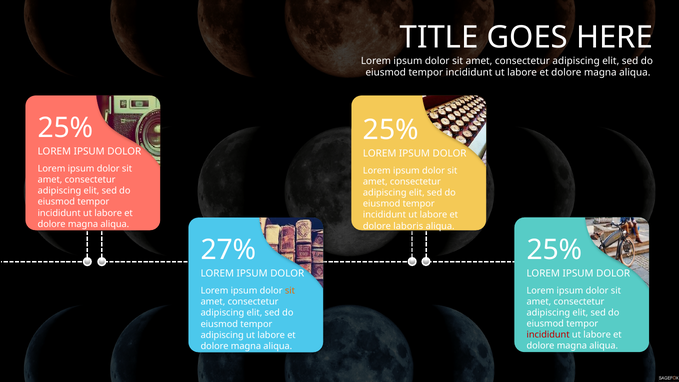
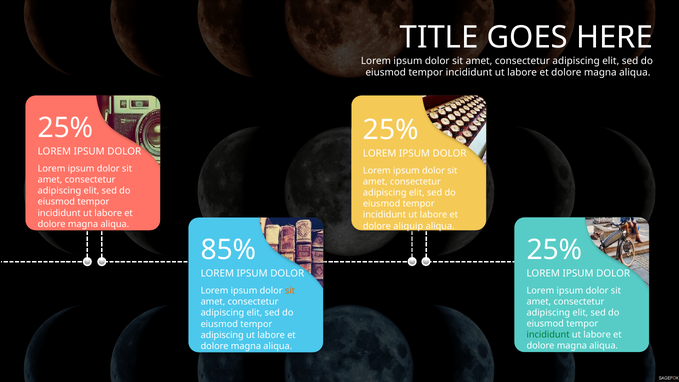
laboris: laboris -> aliquip (408, 226)
27%: 27% -> 85% (229, 250)
incididunt colour: red -> green (548, 335)
